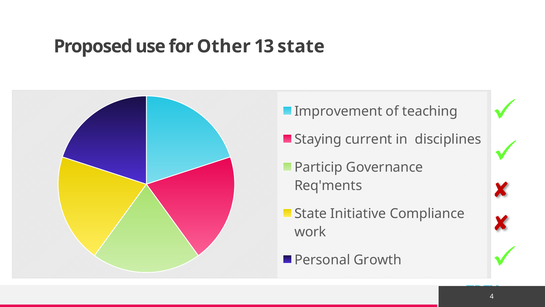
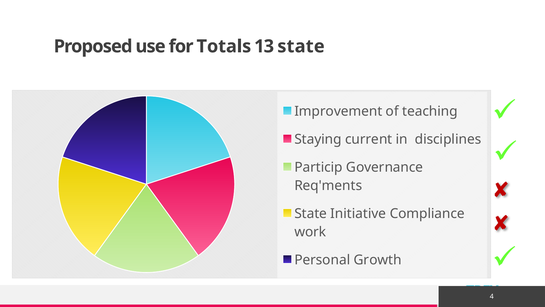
Other: Other -> Totals (224, 46)
